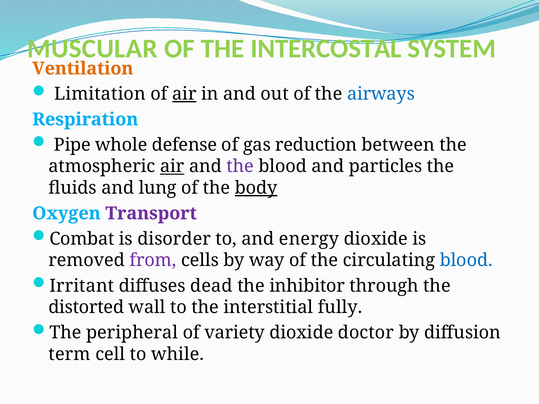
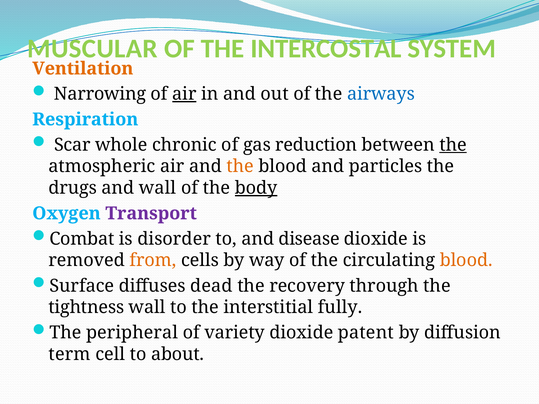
Limitation: Limitation -> Narrowing (100, 94)
Pipe: Pipe -> Scar (72, 145)
defense: defense -> chronic (184, 145)
the underline: none -> present (453, 145)
air underline: present -> none (172, 166)
the colour: purple -> orange (240, 166)
ﬂuids: ﬂuids -> drugs (73, 188)
and lung: lung -> wall (158, 188)
energy: energy -> disease (309, 239)
from colour: purple -> orange (153, 260)
blood colour: blue -> orange (466, 260)
Irritant: Irritant -> Surface (82, 286)
inhibitor: inhibitor -> recovery (307, 286)
distorted: distorted -> tightness (86, 307)
doctor: doctor -> patent (366, 333)
while: while -> about (178, 354)
